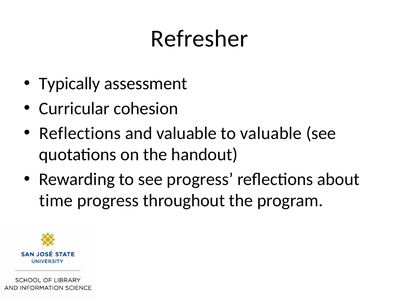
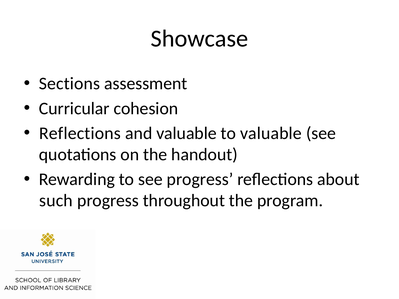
Refresher: Refresher -> Showcase (199, 39)
Typically: Typically -> Sections (69, 84)
time: time -> such (56, 201)
